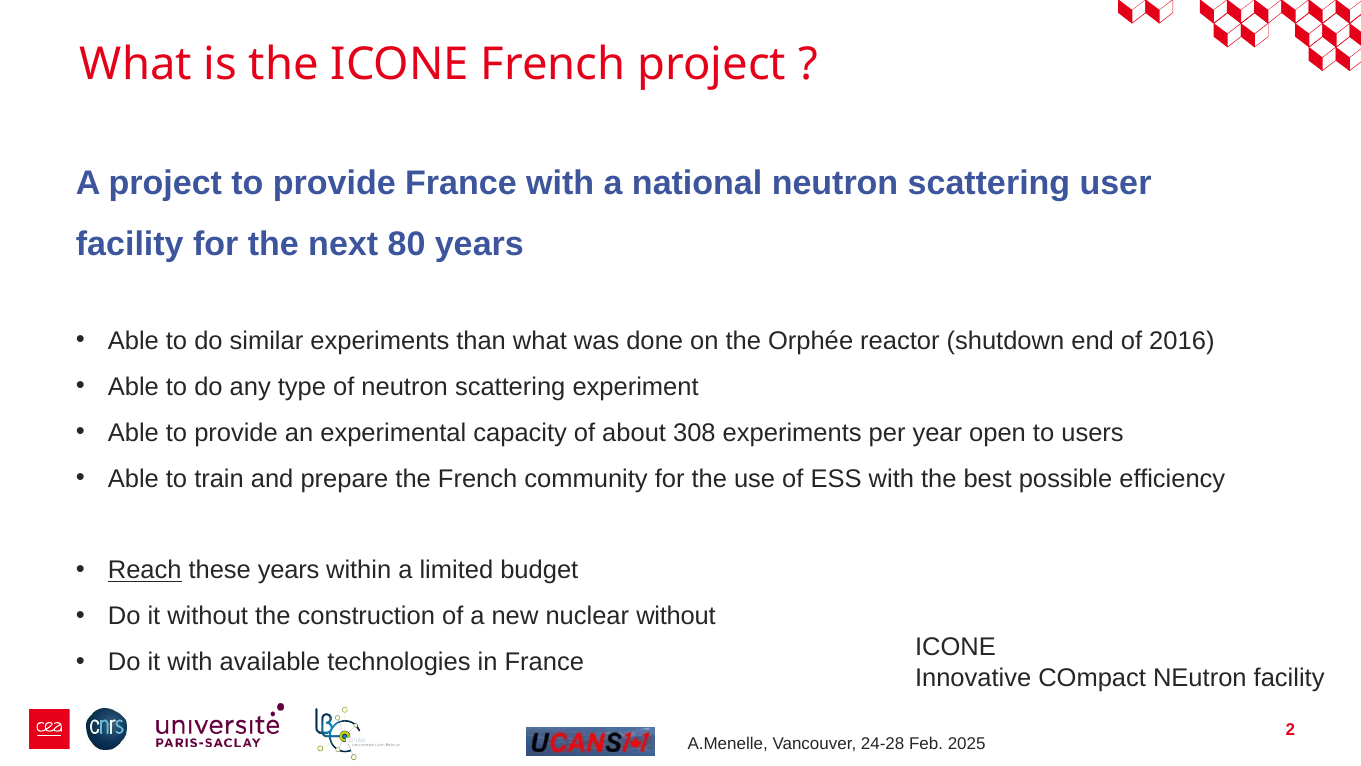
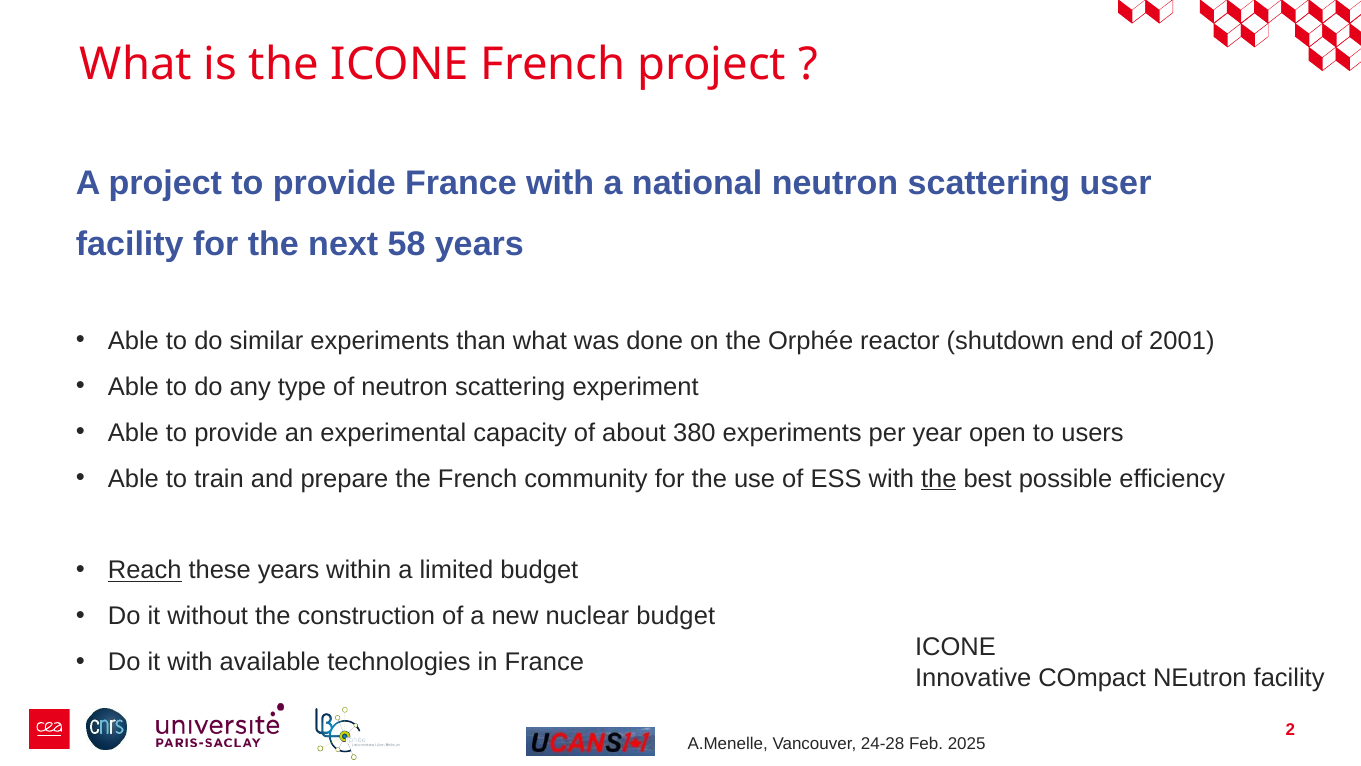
80: 80 -> 58 (407, 244)
2016: 2016 -> 2001 (1182, 341)
308: 308 -> 380 (694, 432)
the underline: none -> present (939, 478)
nuclear without: without -> budget (676, 616)
